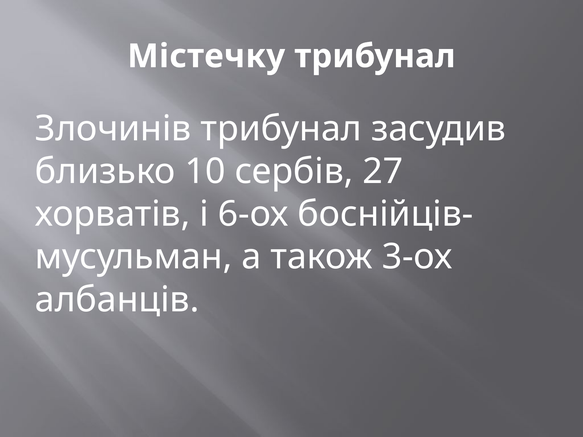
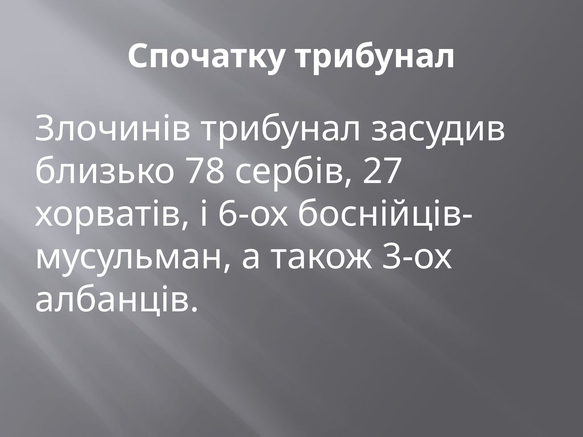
Містечку: Містечку -> Спочатку (207, 56)
10: 10 -> 78 (205, 172)
